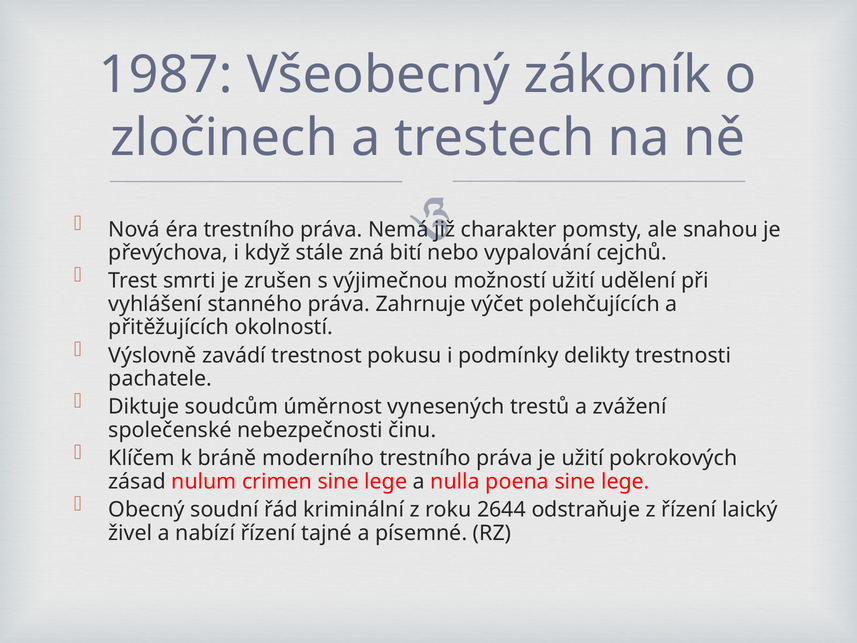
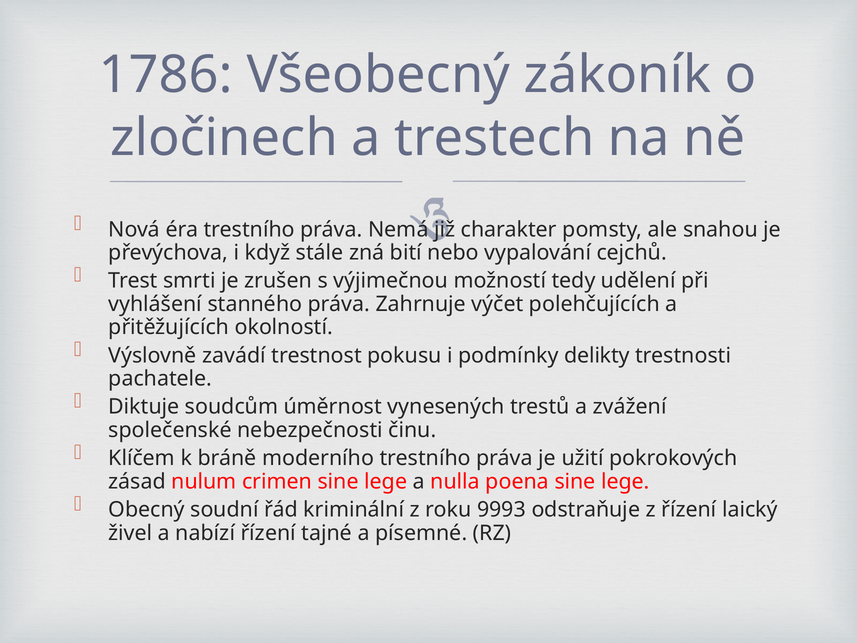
1987: 1987 -> 1786 (166, 75)
možností užití: užití -> tedy (574, 281)
2644: 2644 -> 9993 (502, 510)
